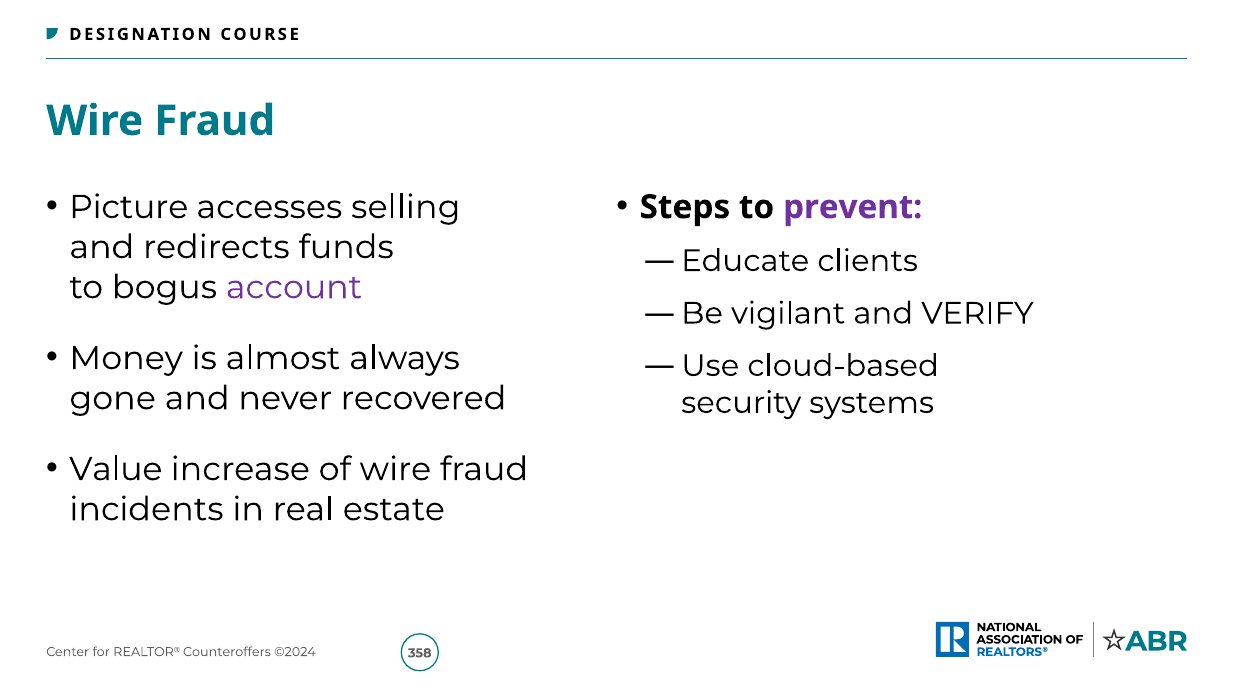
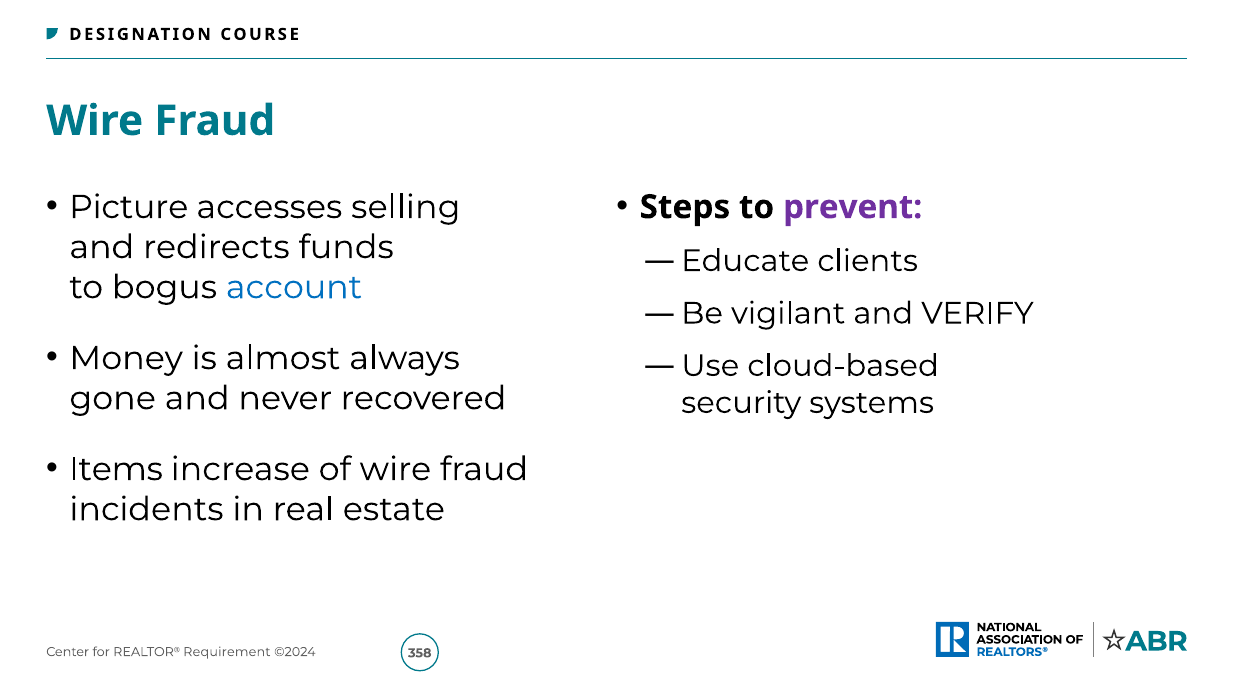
account colour: purple -> blue (294, 287)
Value: Value -> Items (116, 469)
Counteroffers: Counteroffers -> Requirement (227, 651)
